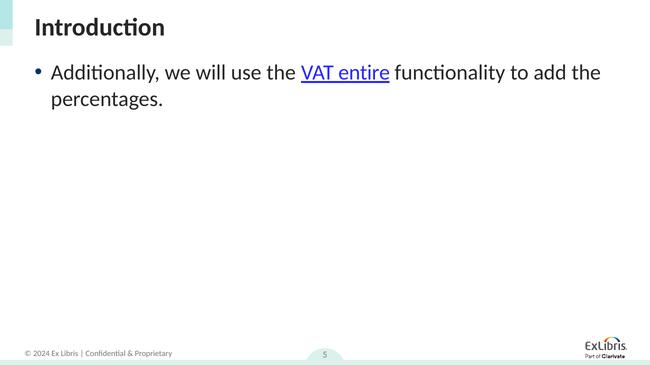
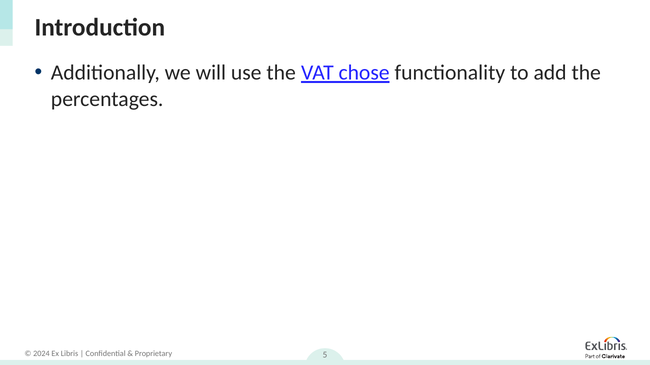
entire: entire -> chose (364, 73)
